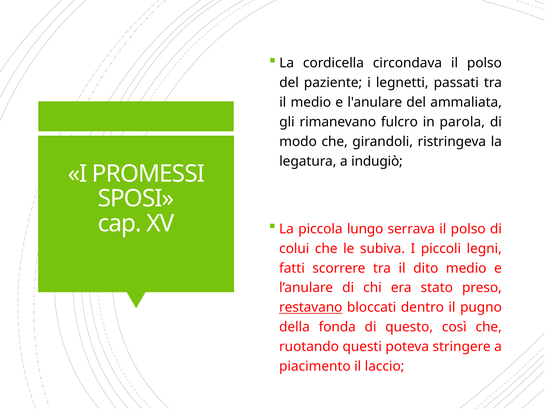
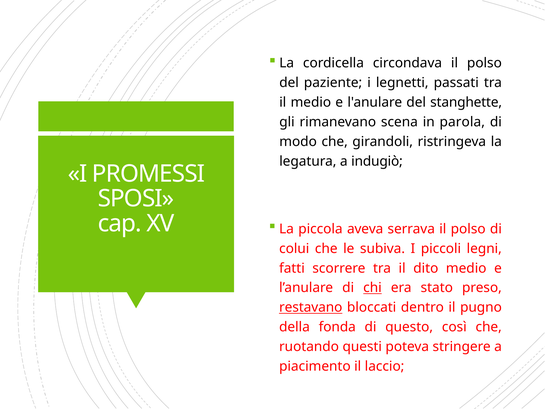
ammaliata: ammaliata -> stanghette (466, 102)
fulcro: fulcro -> scena (399, 122)
lungo: lungo -> aveva (365, 229)
chi underline: none -> present (372, 288)
